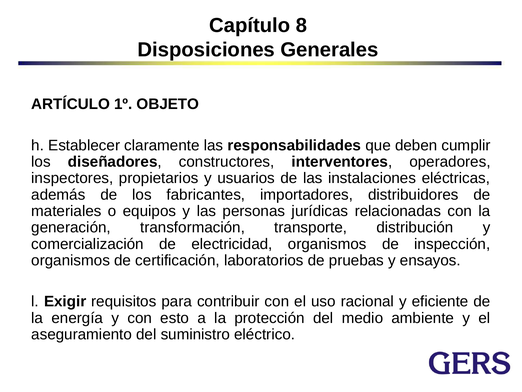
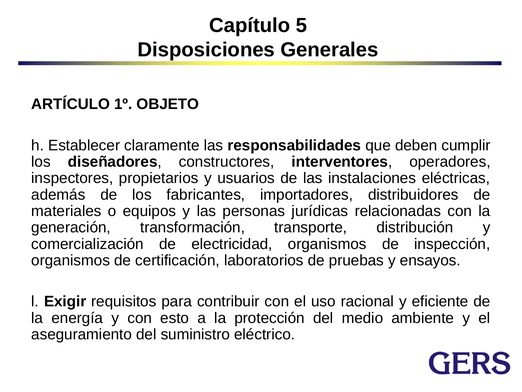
8: 8 -> 5 (301, 25)
